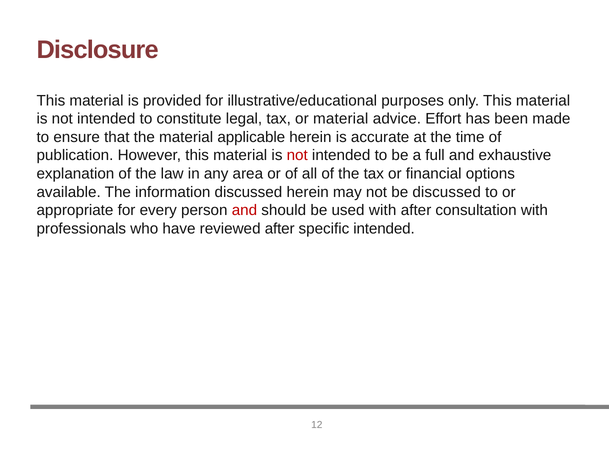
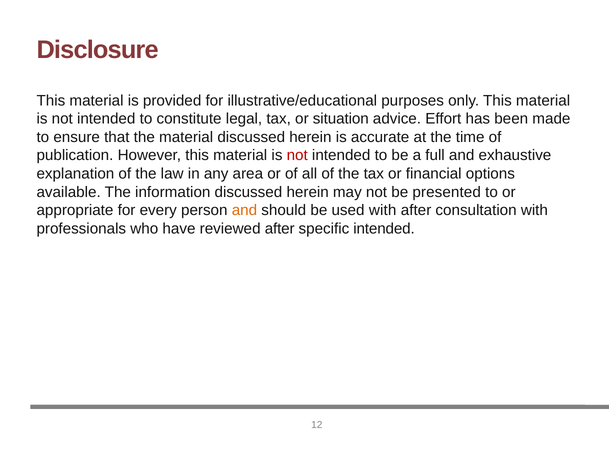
or material: material -> situation (341, 119)
material applicable: applicable -> discussed (251, 137)
be discussed: discussed -> presented (447, 192)
and colour: red -> orange (244, 210)
